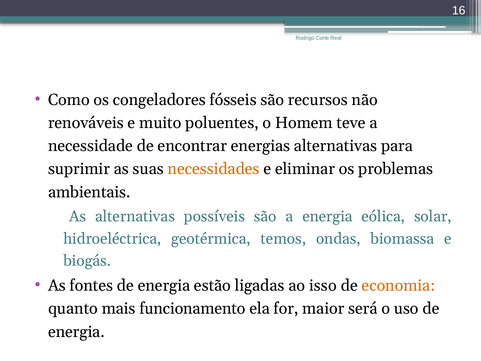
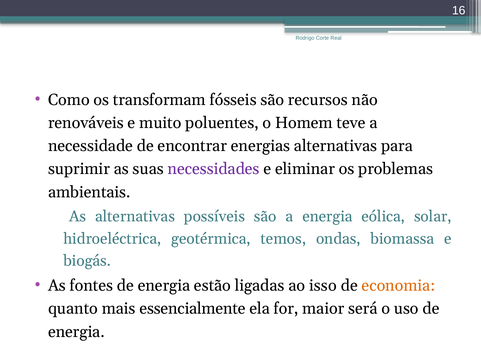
congeladores: congeladores -> transformam (159, 100)
necessidades colour: orange -> purple (214, 169)
funcionamento: funcionamento -> essencialmente (193, 308)
